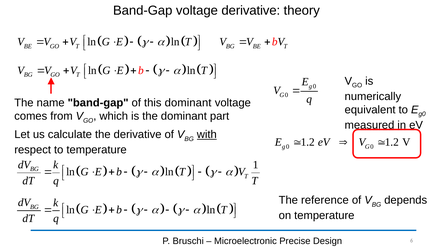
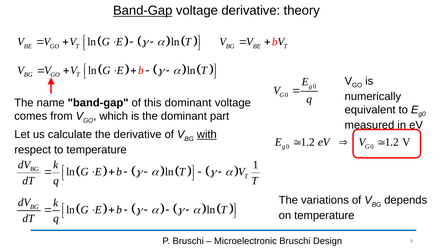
Band-Gap underline: none -> present (143, 11)
reference: reference -> variations (325, 200)
Microelectronic Precise: Precise -> Bruschi (295, 240)
